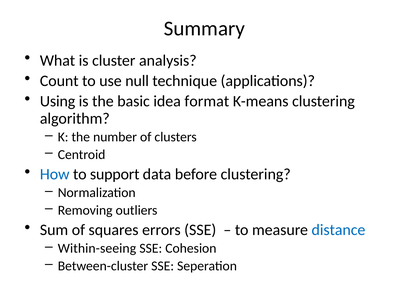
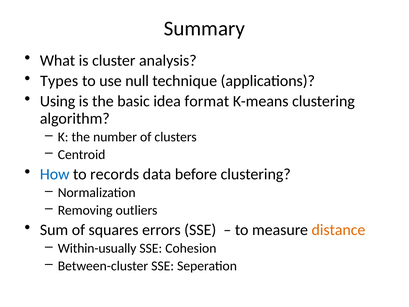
Count: Count -> Types (59, 81)
support: support -> records (115, 174)
distance colour: blue -> orange (338, 230)
Within-seeing: Within-seeing -> Within-usually (97, 248)
